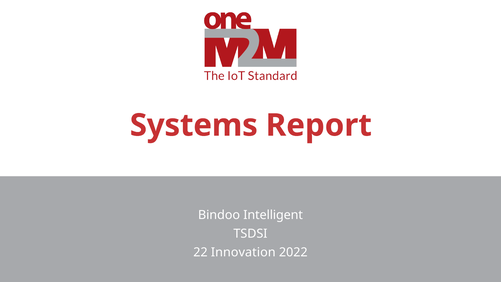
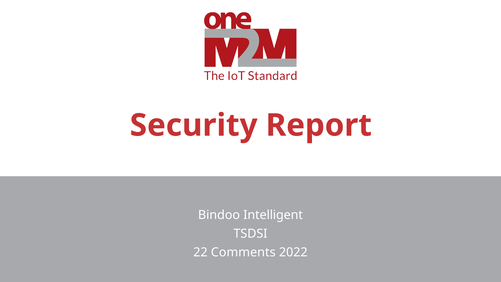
Systems: Systems -> Security (194, 125)
Innovation: Innovation -> Comments (243, 252)
